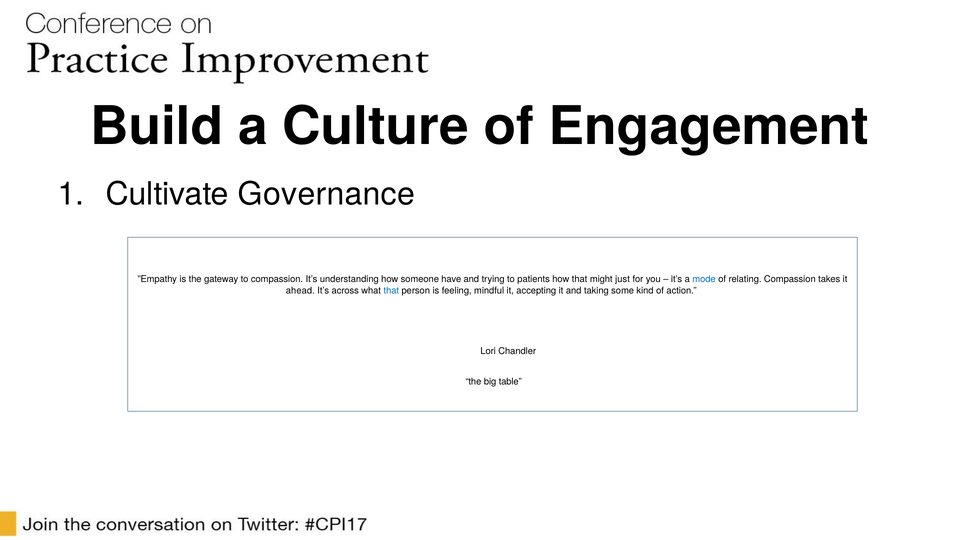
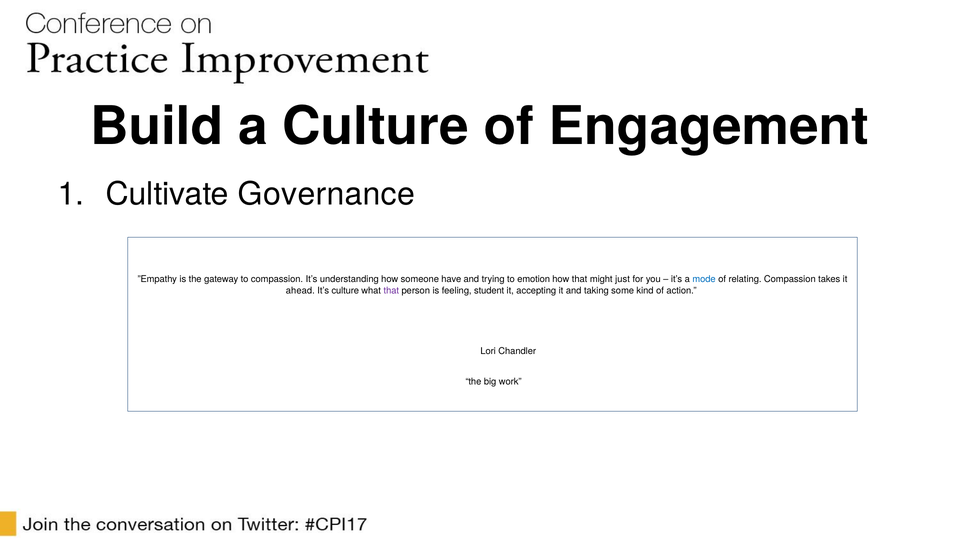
patients: patients -> emotion (534, 279)
It’s across: across -> culture (345, 290)
that colour: blue -> purple (391, 290)
mindful: mindful -> student (489, 290)
table: table -> work (510, 382)
